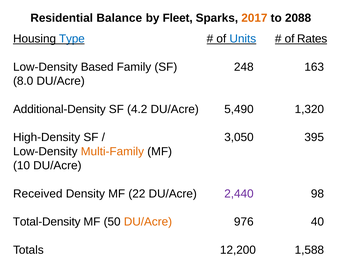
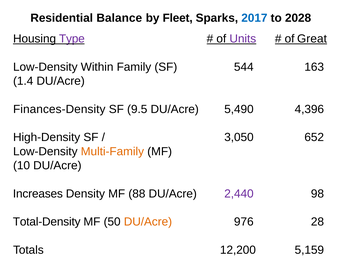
2017 colour: orange -> blue (254, 18)
2088: 2088 -> 2028 (298, 18)
Type colour: blue -> purple (72, 39)
Units colour: blue -> purple (243, 39)
Rates: Rates -> Great (312, 39)
Based: Based -> Within (97, 67)
248: 248 -> 544 (244, 67)
8.0: 8.0 -> 1.4 (23, 81)
Additional-Density: Additional-Density -> Finances-Density (59, 109)
4.2: 4.2 -> 9.5 (137, 109)
1,320: 1,320 -> 4,396 (309, 109)
395: 395 -> 652 (314, 137)
Received: Received -> Increases (38, 194)
22: 22 -> 88 (137, 194)
40: 40 -> 28 (317, 222)
1,588: 1,588 -> 5,159 (309, 250)
